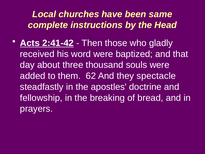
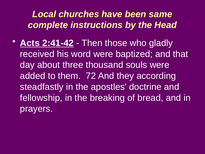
62: 62 -> 72 (91, 76)
spectacle: spectacle -> according (156, 76)
